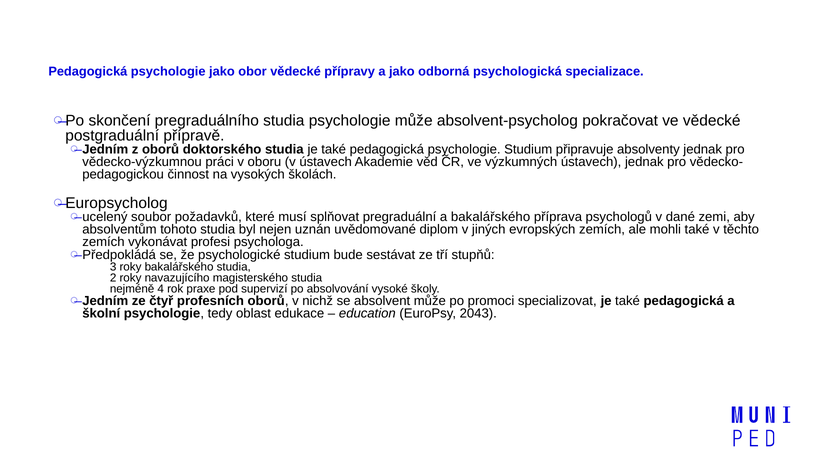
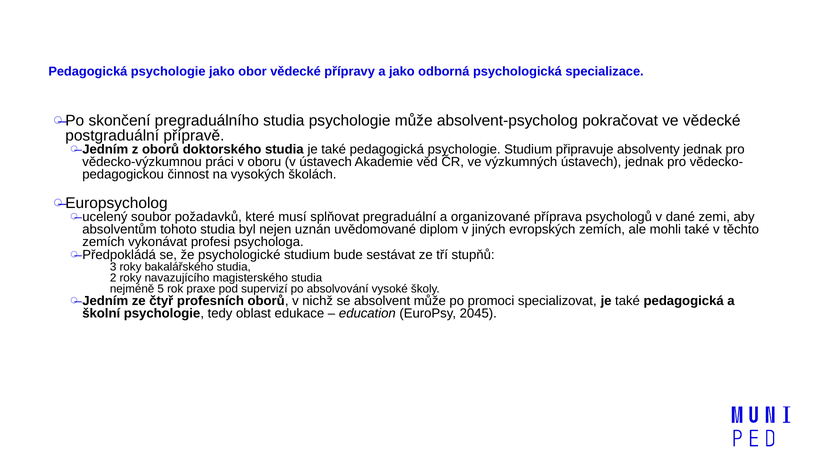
a bakalářského: bakalářského -> organizované (491, 217)
4: 4 -> 5 (161, 289)
2043: 2043 -> 2045 (478, 314)
